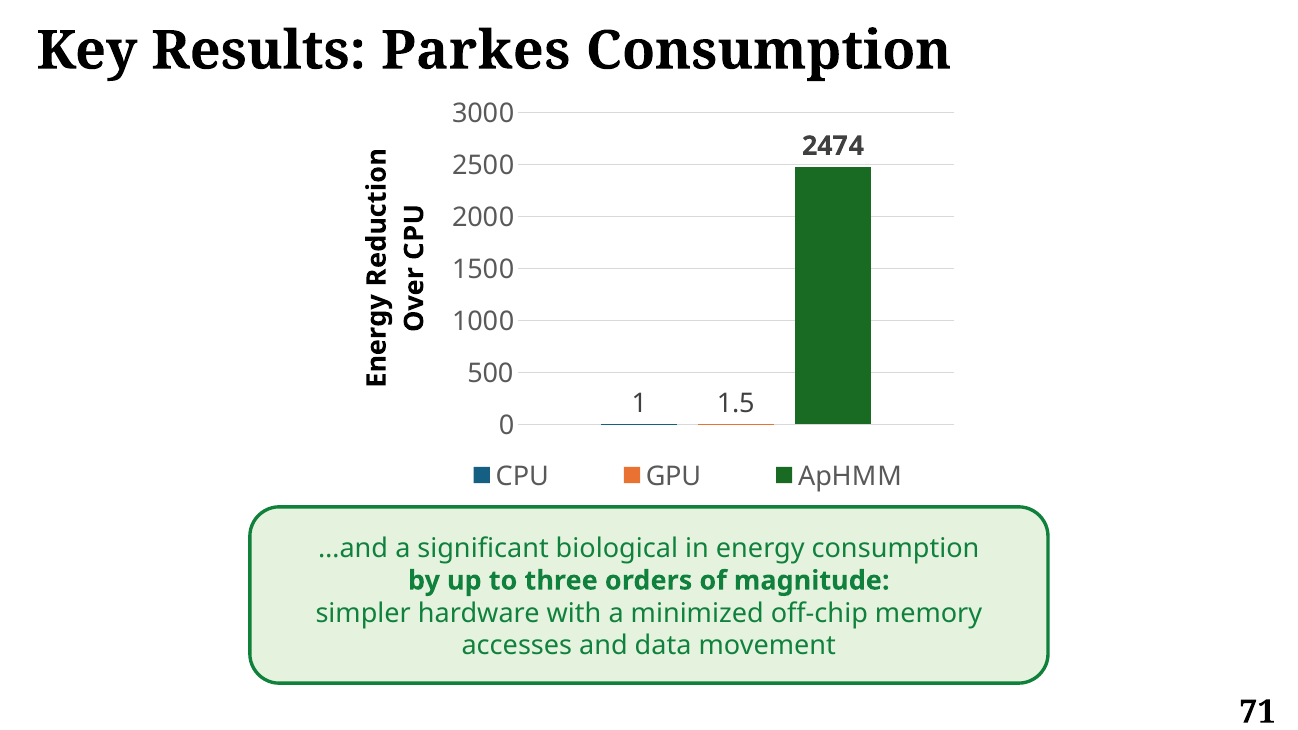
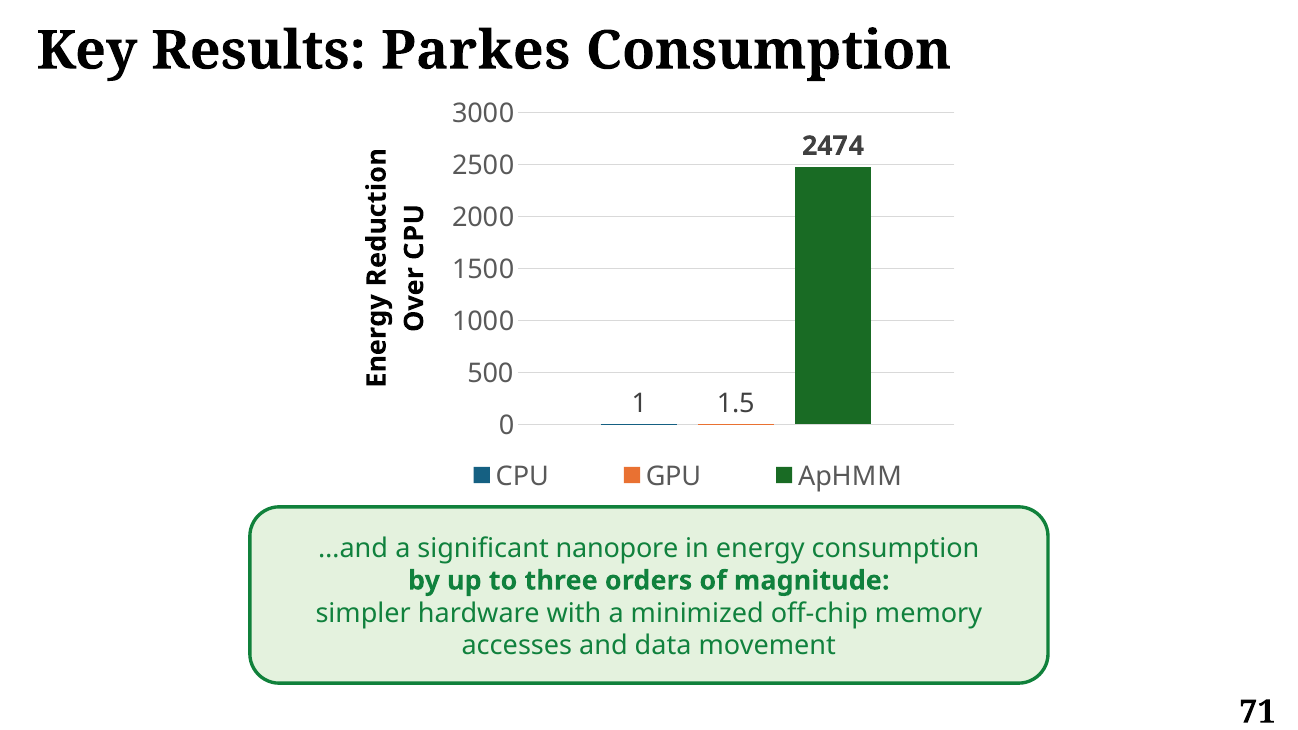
biological: biological -> nanopore (617, 548)
